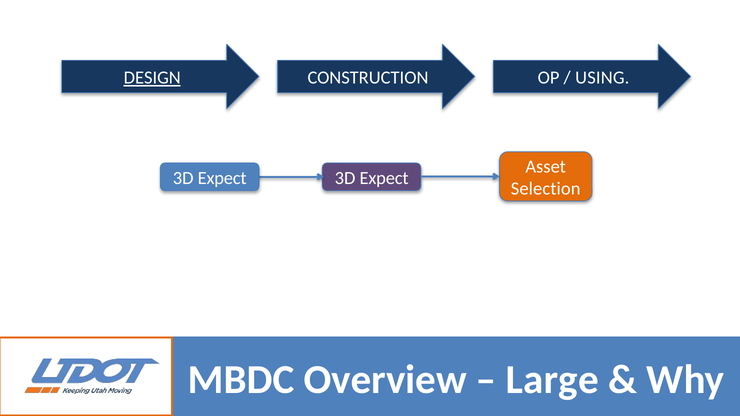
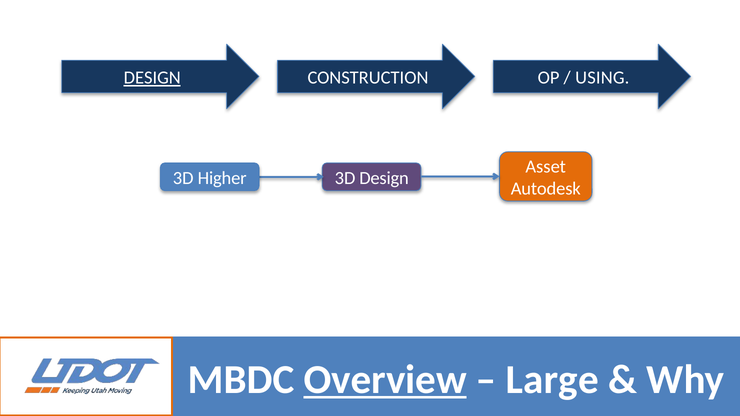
Expect: Expect -> Higher (222, 178)
Expect: Expect -> Design (384, 178)
Selection: Selection -> Autodesk (546, 189)
Overview underline: none -> present (385, 380)
